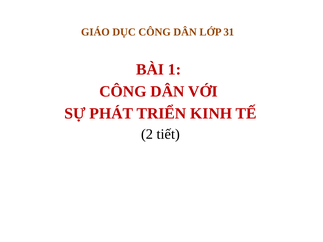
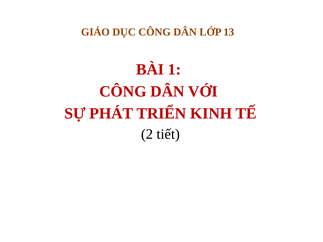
31: 31 -> 13 (229, 32)
